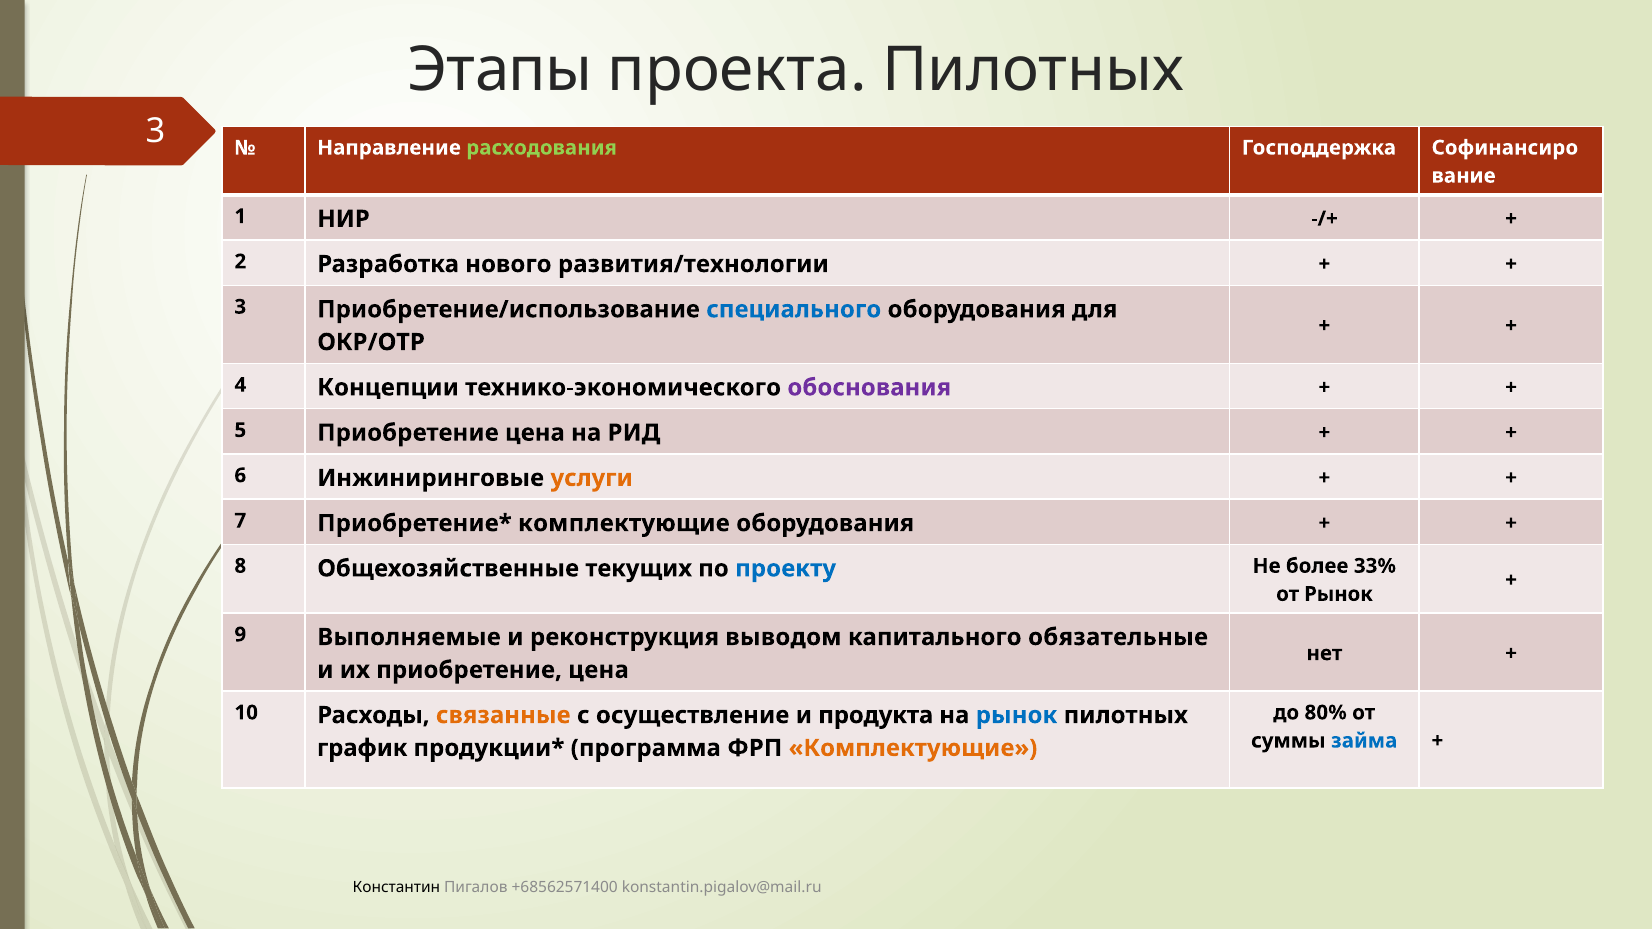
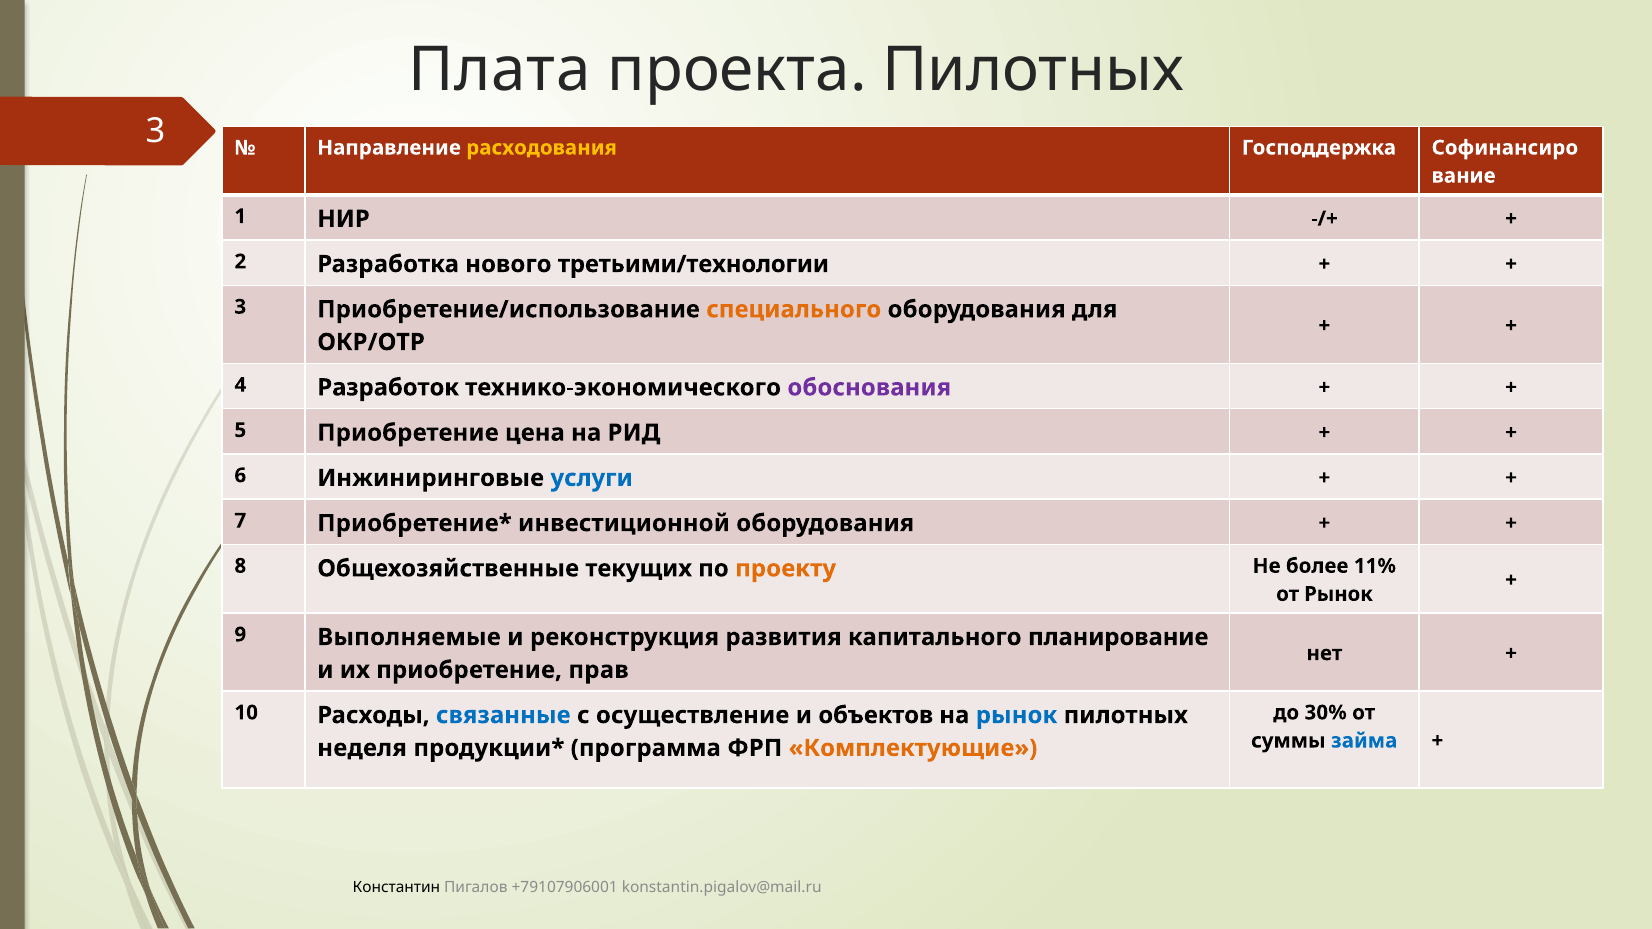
Этапы: Этапы -> Плата (500, 70)
расходования colour: light green -> yellow (542, 148)
развития/технологии: развития/технологии -> третьими/технологии (693, 264)
специального colour: blue -> orange (794, 310)
Концепции: Концепции -> Разработок (388, 388)
услуги colour: orange -> blue (592, 478)
комплектующие: комплектующие -> инвестиционной (624, 523)
проекту colour: blue -> orange (786, 569)
33%: 33% -> 11% (1375, 566)
выводом: выводом -> развития (783, 637)
обязательные: обязательные -> планирование (1118, 637)
их приобретение цена: цена -> прав (599, 670)
связанные colour: orange -> blue (503, 715)
продукта: продукта -> объектов (876, 715)
80%: 80% -> 30% (1326, 713)
график: график -> неделя (362, 748)
+68562571400: +68562571400 -> +79107906001 (565, 887)
